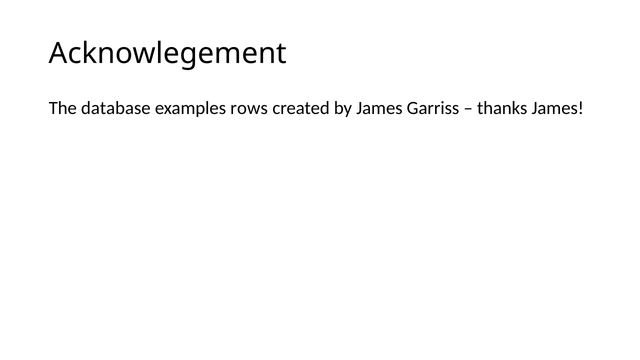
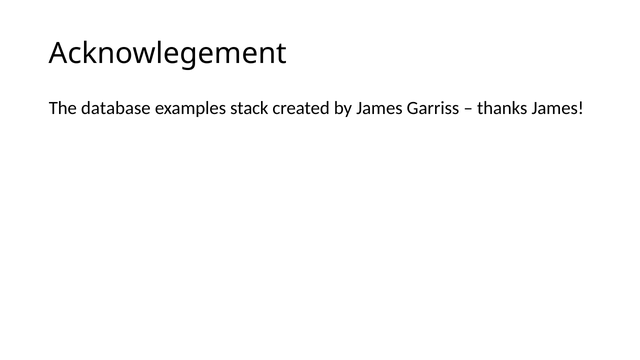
rows: rows -> stack (249, 108)
